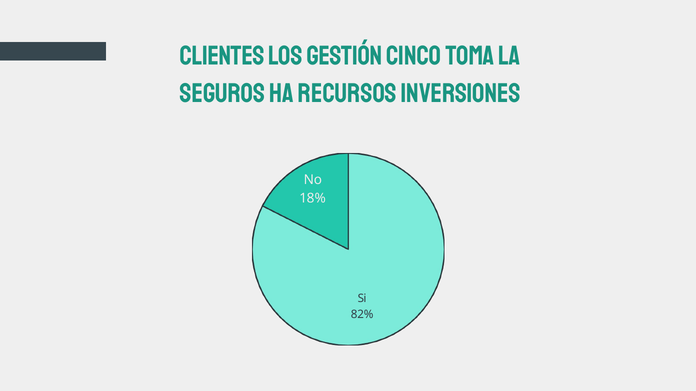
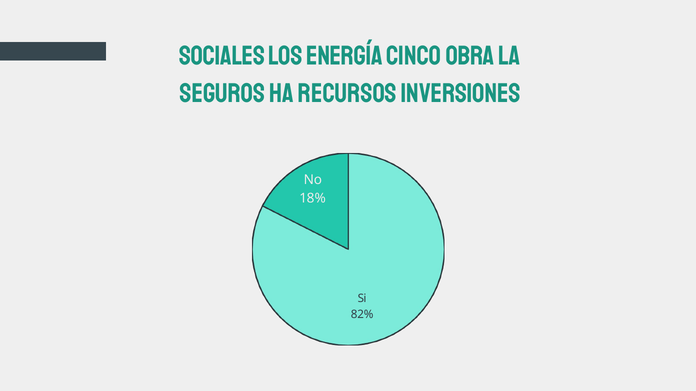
Clientes: Clientes -> Sociales (222, 56)
gestión: gestión -> energía (345, 56)
toma: toma -> obra (470, 56)
